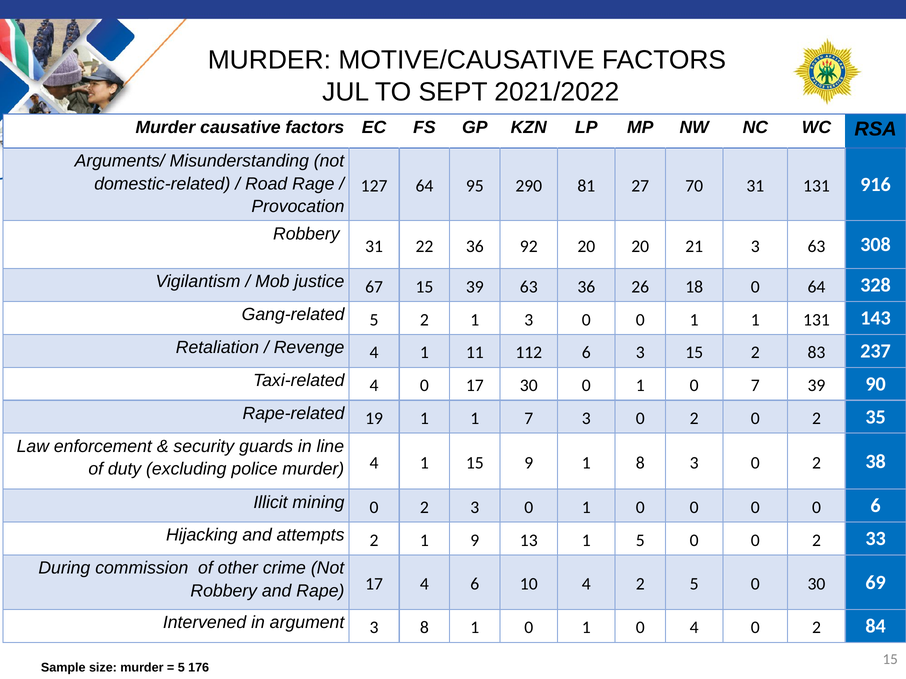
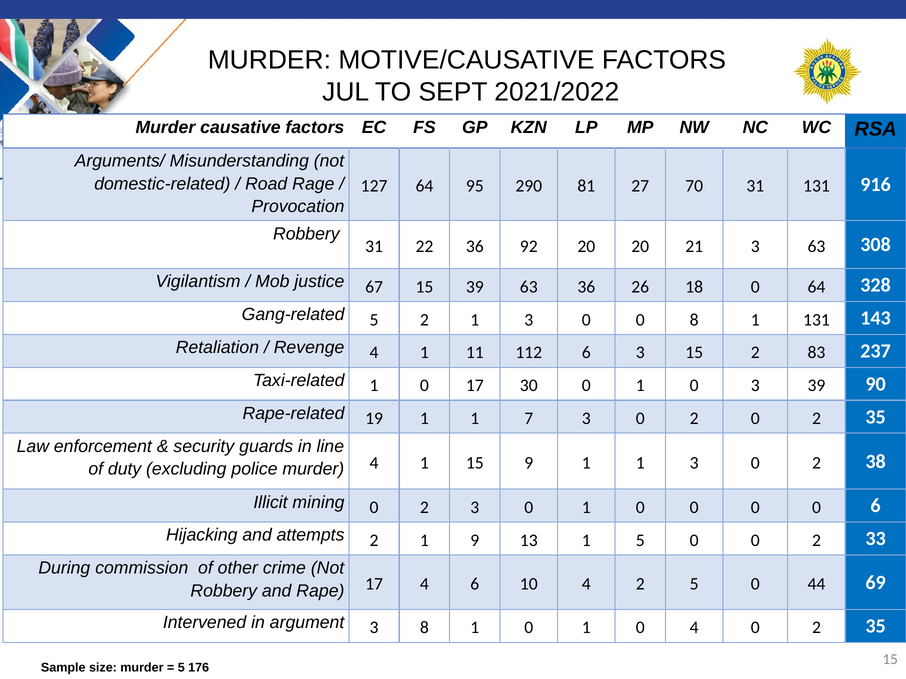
0 0 1: 1 -> 8 (694, 320)
Taxi-related 4: 4 -> 1 (374, 386)
0 7: 7 -> 3 (755, 386)
9 1 8: 8 -> 1 (640, 463)
0 30: 30 -> 44 (816, 584)
4 0 2 84: 84 -> 35 (876, 627)
